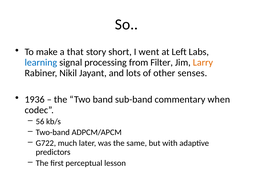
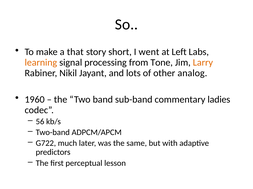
learning colour: blue -> orange (41, 63)
Filter: Filter -> Tone (162, 63)
senses: senses -> analog (192, 73)
1936: 1936 -> 1960 (35, 100)
when: when -> ladies (219, 100)
